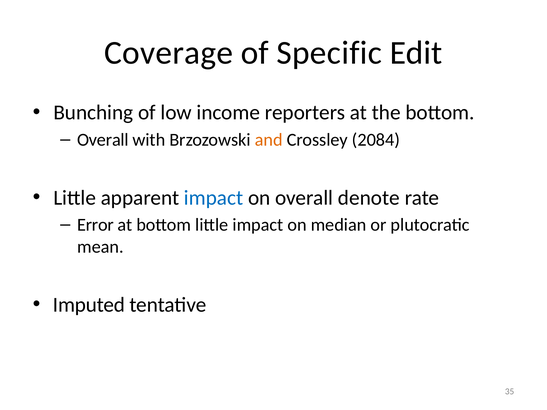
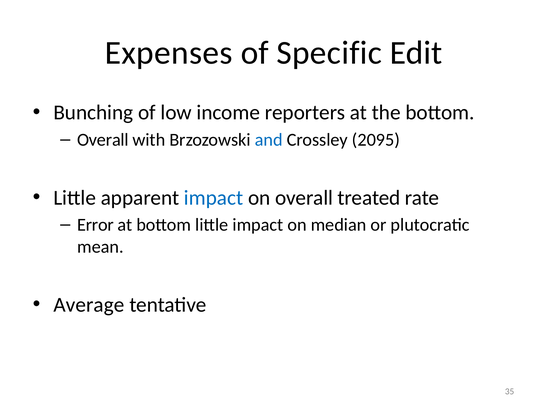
Coverage: Coverage -> Expenses (169, 53)
and colour: orange -> blue (269, 140)
2084: 2084 -> 2095 (376, 140)
denote: denote -> treated (369, 198)
Imputed: Imputed -> Average (89, 305)
